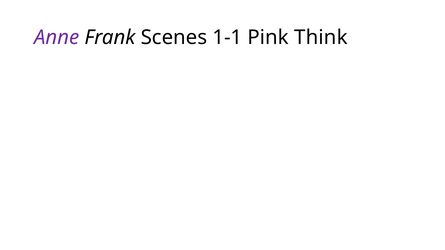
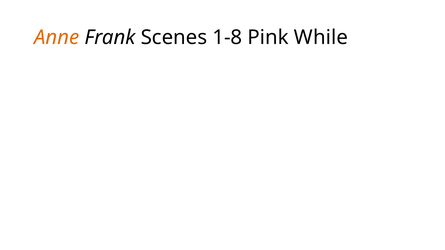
Anne colour: purple -> orange (57, 37)
1-1: 1-1 -> 1-8 (227, 37)
Think: Think -> While (321, 37)
